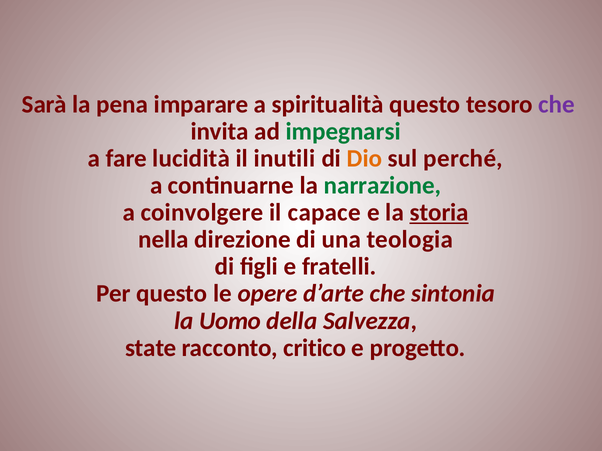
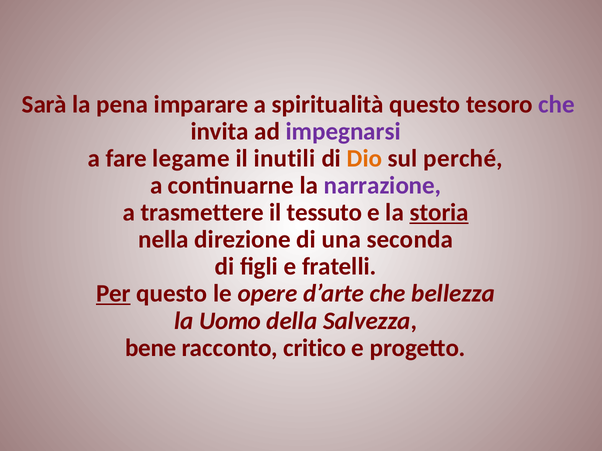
impegnarsi colour: green -> purple (343, 131)
lucidità: lucidità -> legame (191, 159)
narrazione colour: green -> purple (383, 186)
coinvolgere: coinvolgere -> trasmettere (202, 213)
capace: capace -> tessuto (325, 213)
teologia: teologia -> seconda (410, 240)
Per underline: none -> present (113, 294)
sintonia: sintonia -> bellezza (453, 294)
state: state -> bene (151, 348)
